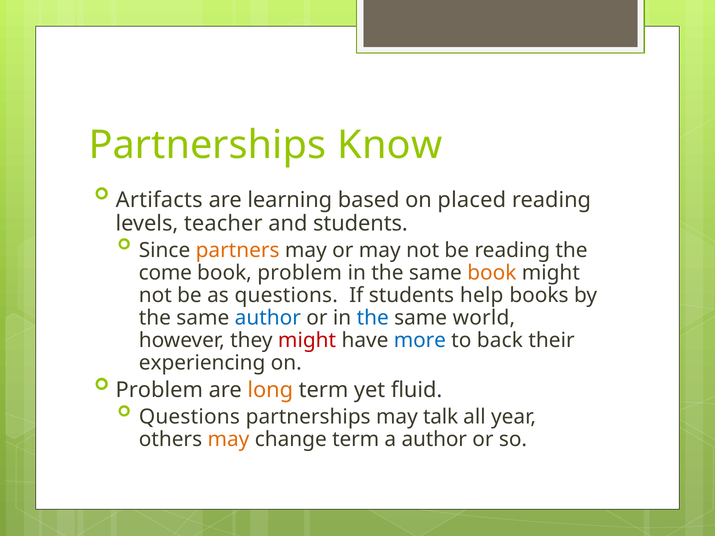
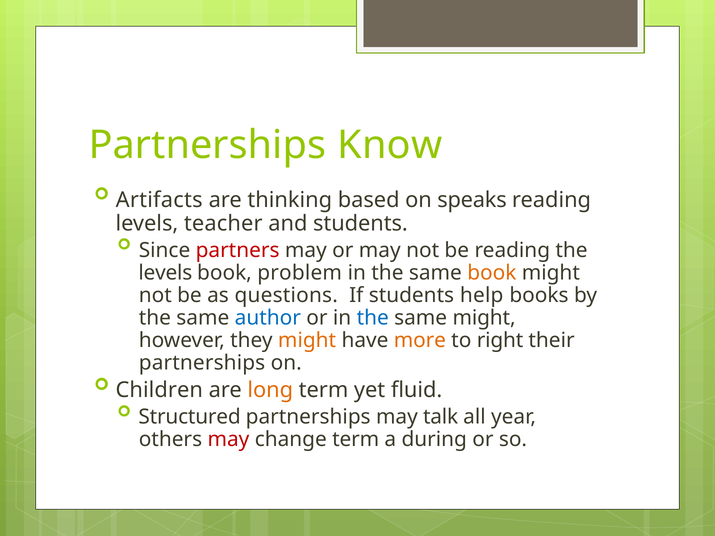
learning: learning -> thinking (290, 200)
placed: placed -> speaks (472, 200)
partners colour: orange -> red (238, 250)
come: come -> levels (165, 273)
same world: world -> might (484, 318)
might colour: red -> orange (307, 340)
more colour: blue -> orange (420, 340)
back: back -> right (500, 340)
experiencing: experiencing -> partnerships (202, 363)
Problem: Problem -> Children (159, 390)
Questions: Questions -> Structured (190, 417)
may colour: orange -> red (228, 440)
a author: author -> during (434, 440)
